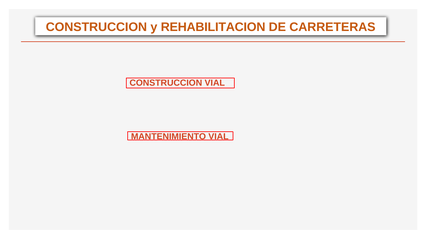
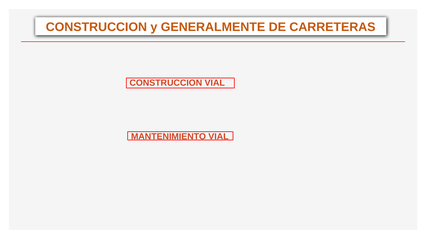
REHABILITACION: REHABILITACION -> GENERALMENTE (213, 27)
